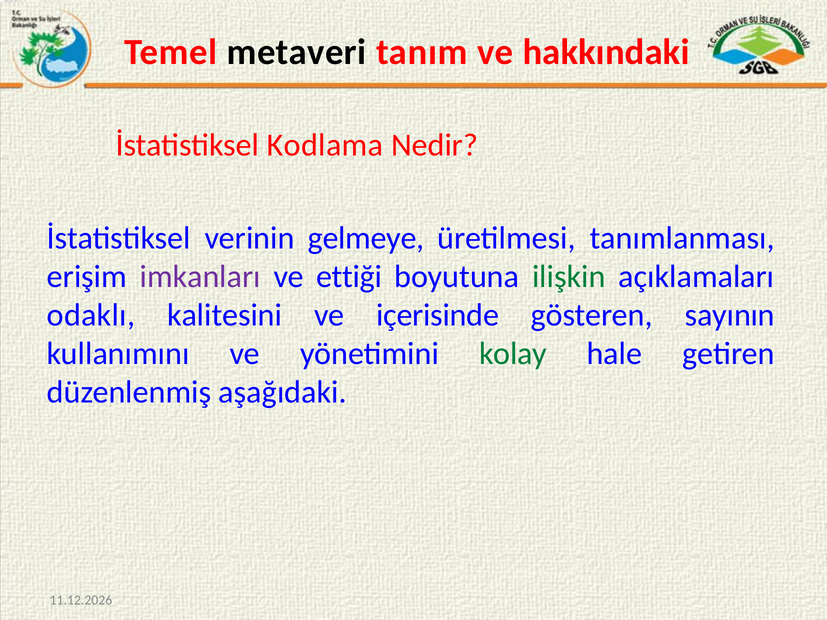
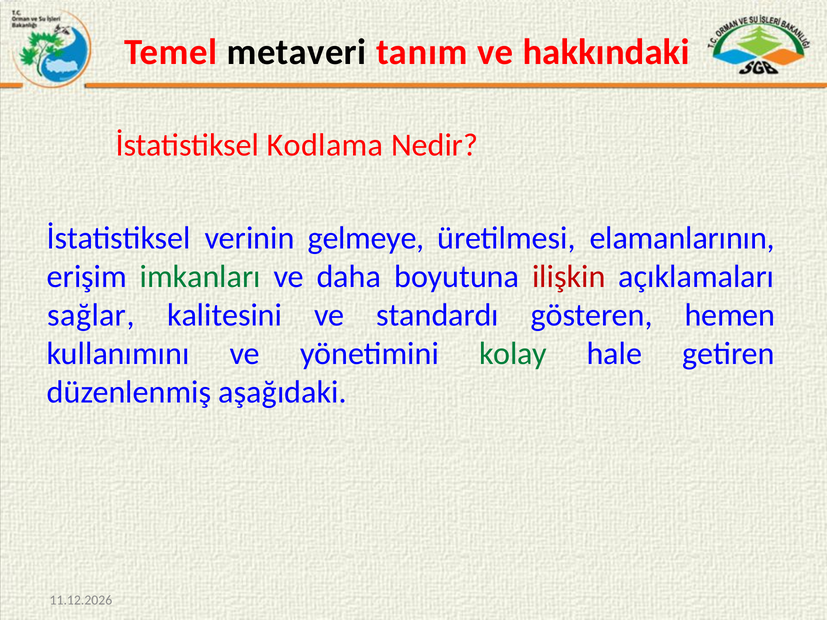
tanımlanması: tanımlanması -> elamanlarının (682, 238)
imkanları colour: purple -> green (200, 277)
ettiği: ettiği -> daha (349, 277)
ilişkin colour: green -> red (569, 277)
odaklı: odaklı -> sağlar (91, 315)
içerisinde: içerisinde -> standardı (438, 315)
sayının: sayının -> hemen (730, 315)
